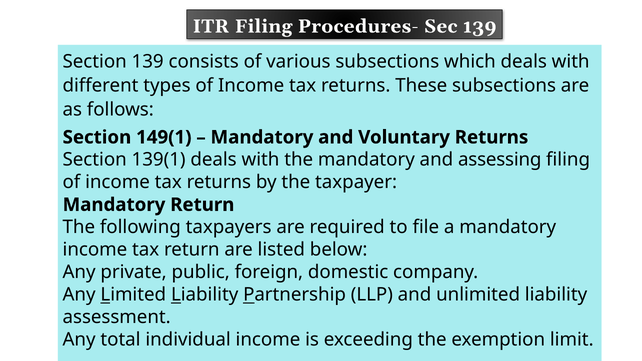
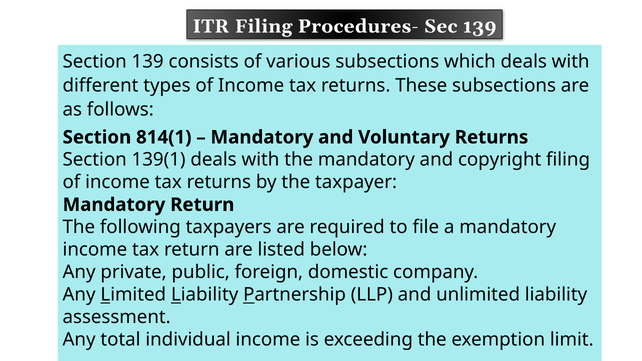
149(1: 149(1 -> 814(1 (164, 137)
assessing: assessing -> copyright (500, 160)
